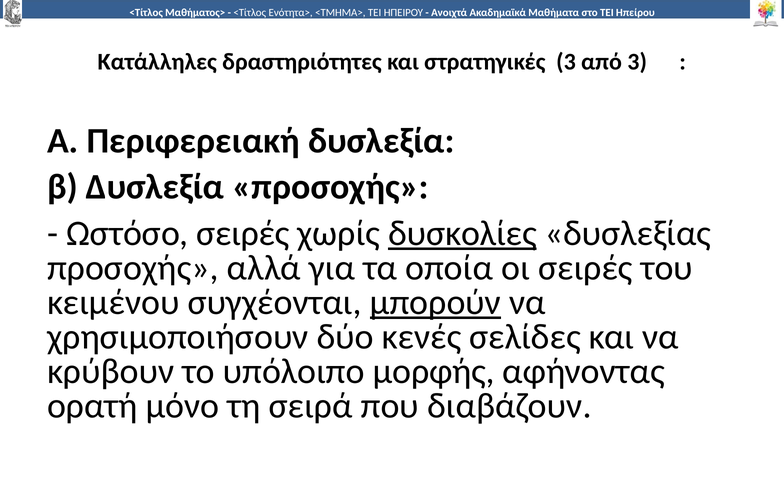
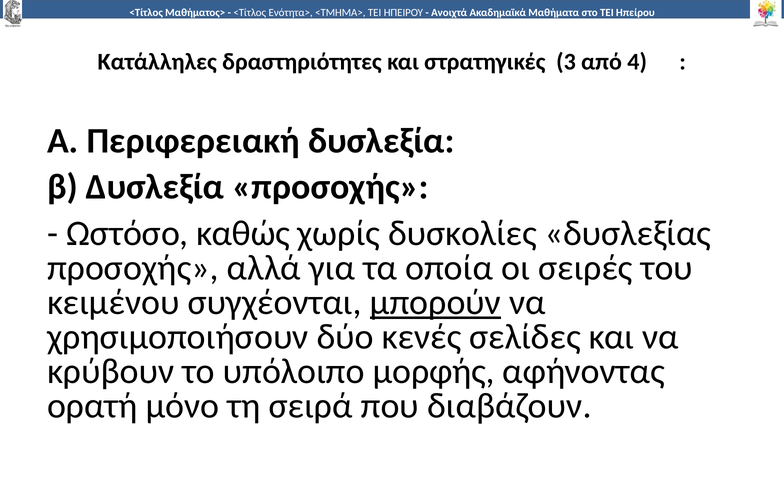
από 3: 3 -> 4 (637, 62)
Ωστόσο σειρές: σειρές -> καθώς (243, 233)
δυσκολίες underline: present -> none (463, 233)
